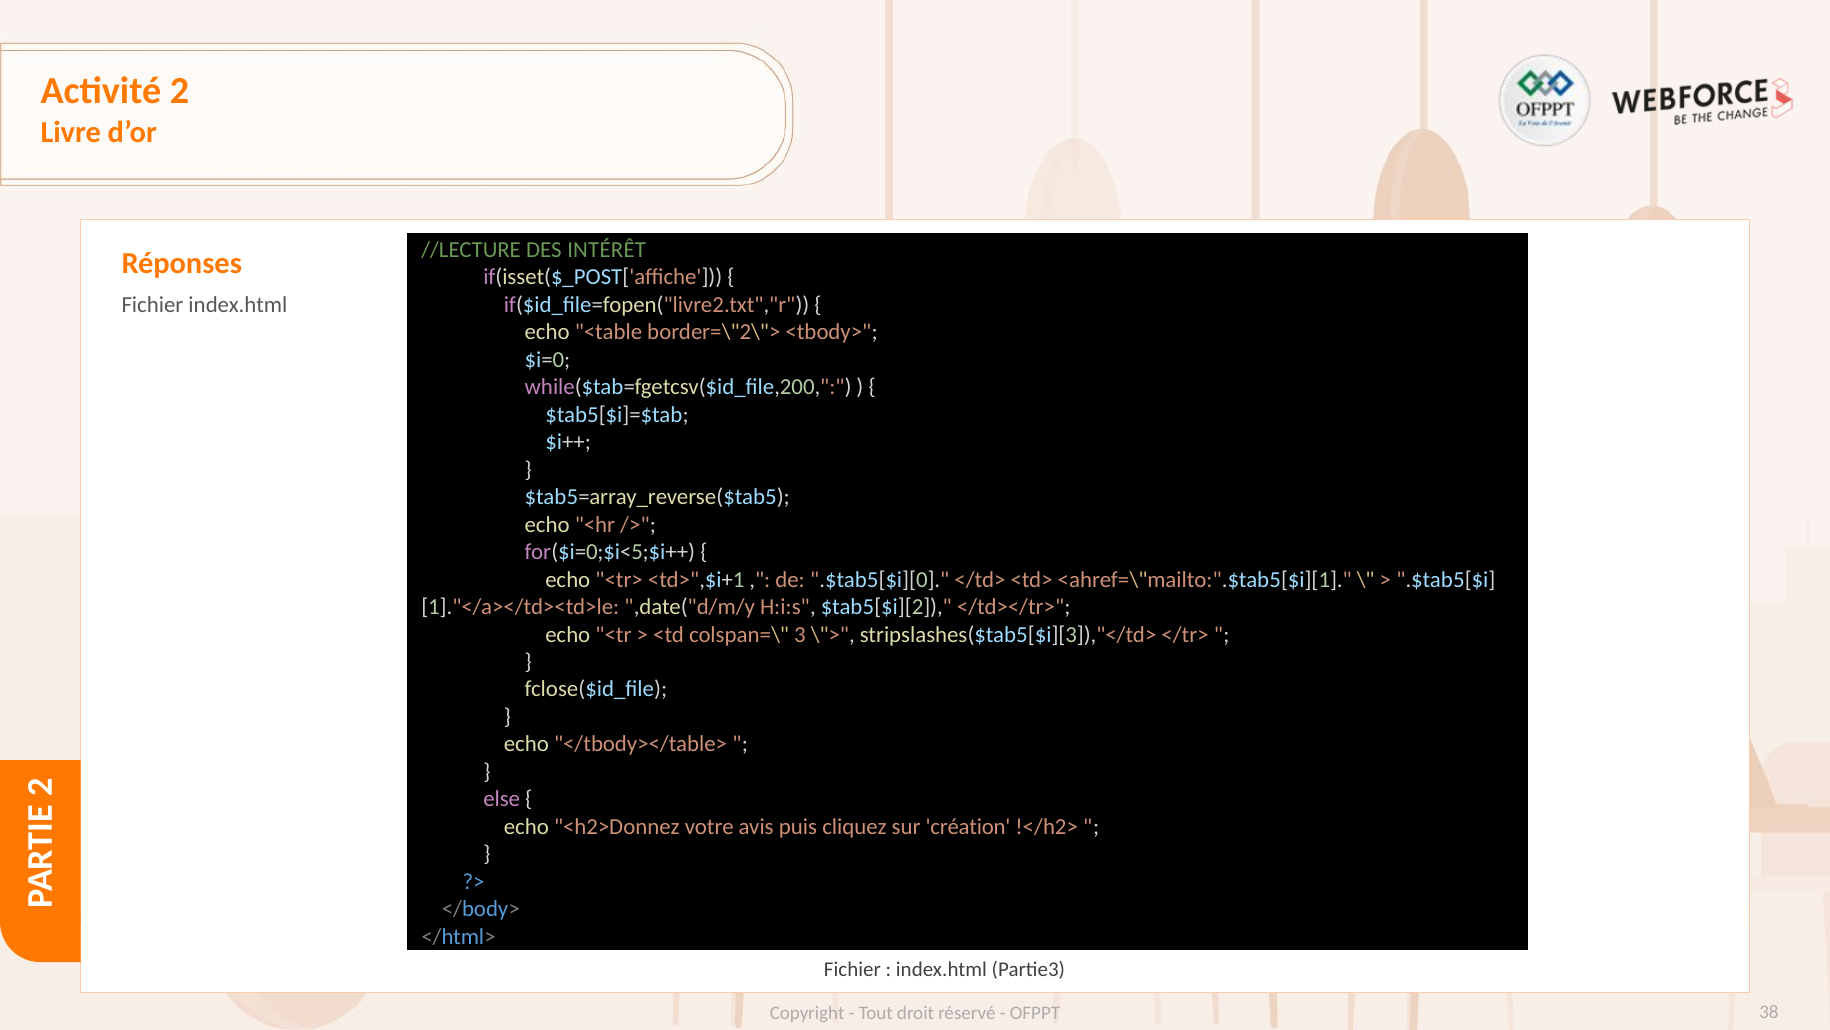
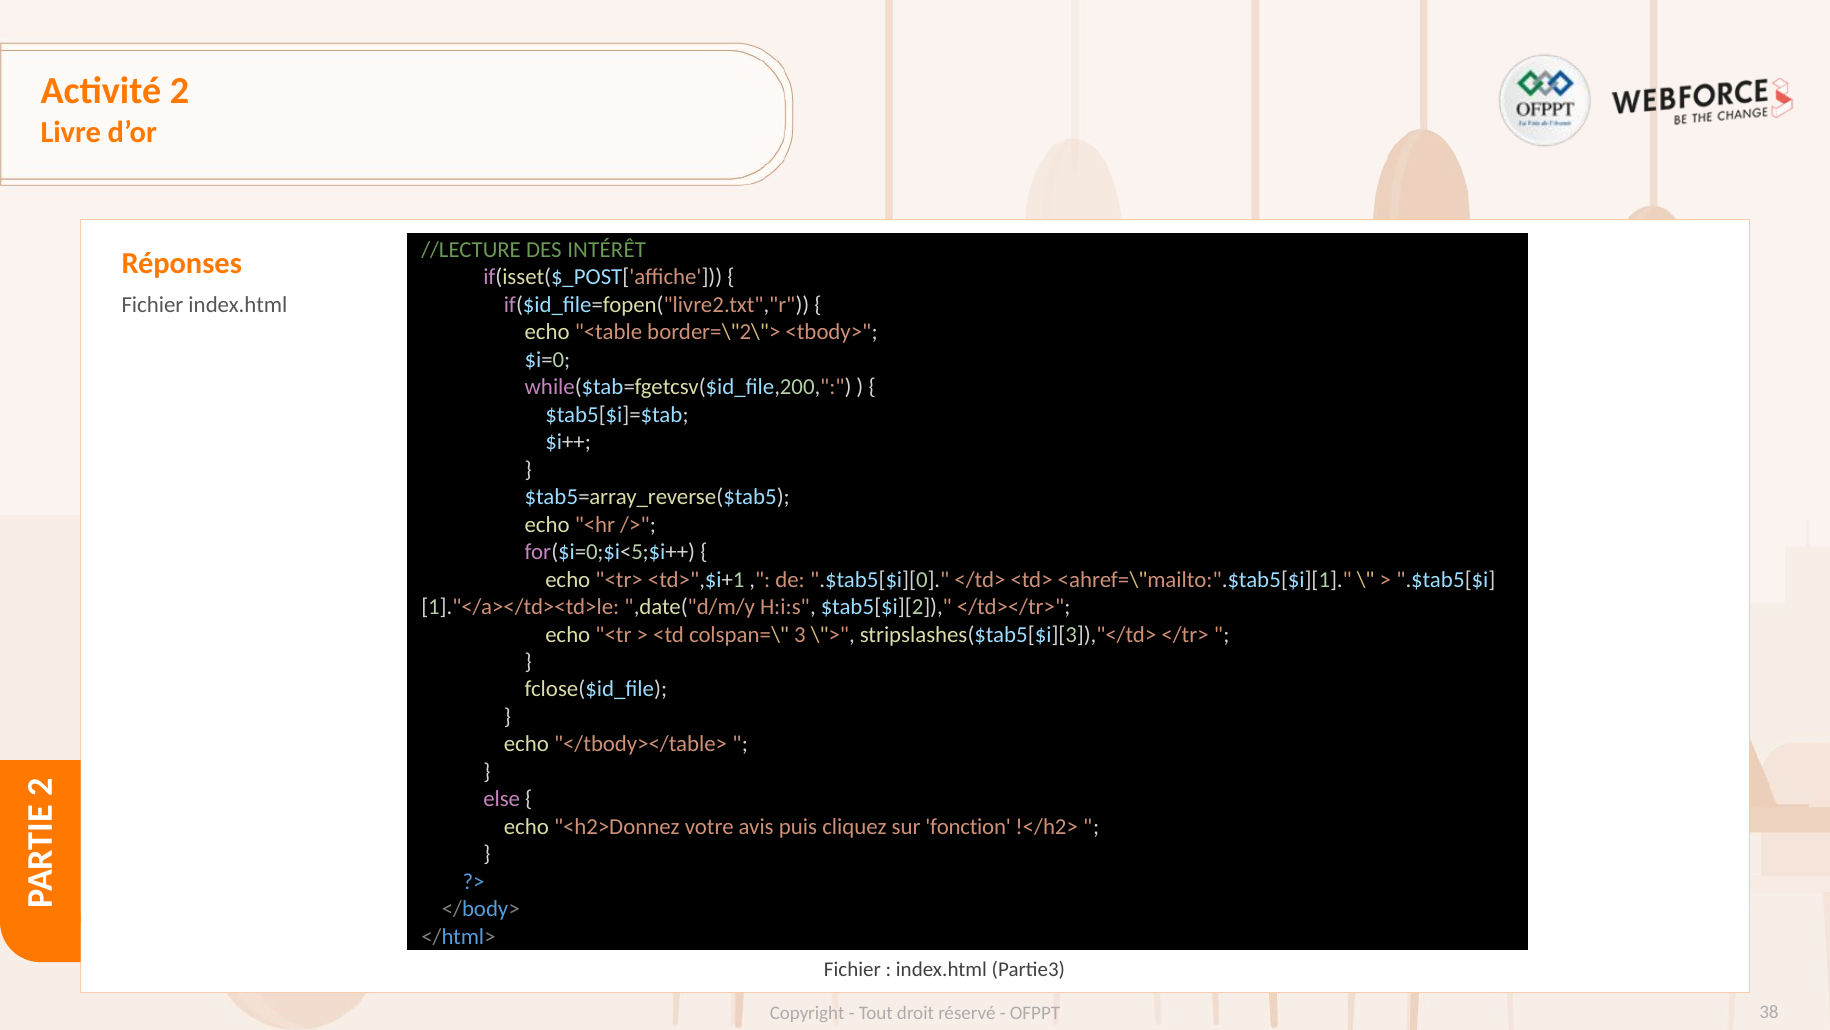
création: création -> fonction (968, 826)
